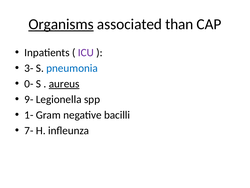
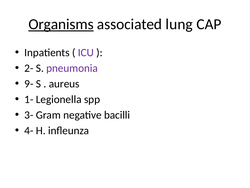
than: than -> lung (179, 24)
3-: 3- -> 2- (29, 68)
pneumonia colour: blue -> purple (72, 68)
0-: 0- -> 9- (29, 84)
aureus underline: present -> none (64, 84)
9-: 9- -> 1- (29, 99)
1-: 1- -> 3- (29, 115)
7-: 7- -> 4- (29, 130)
